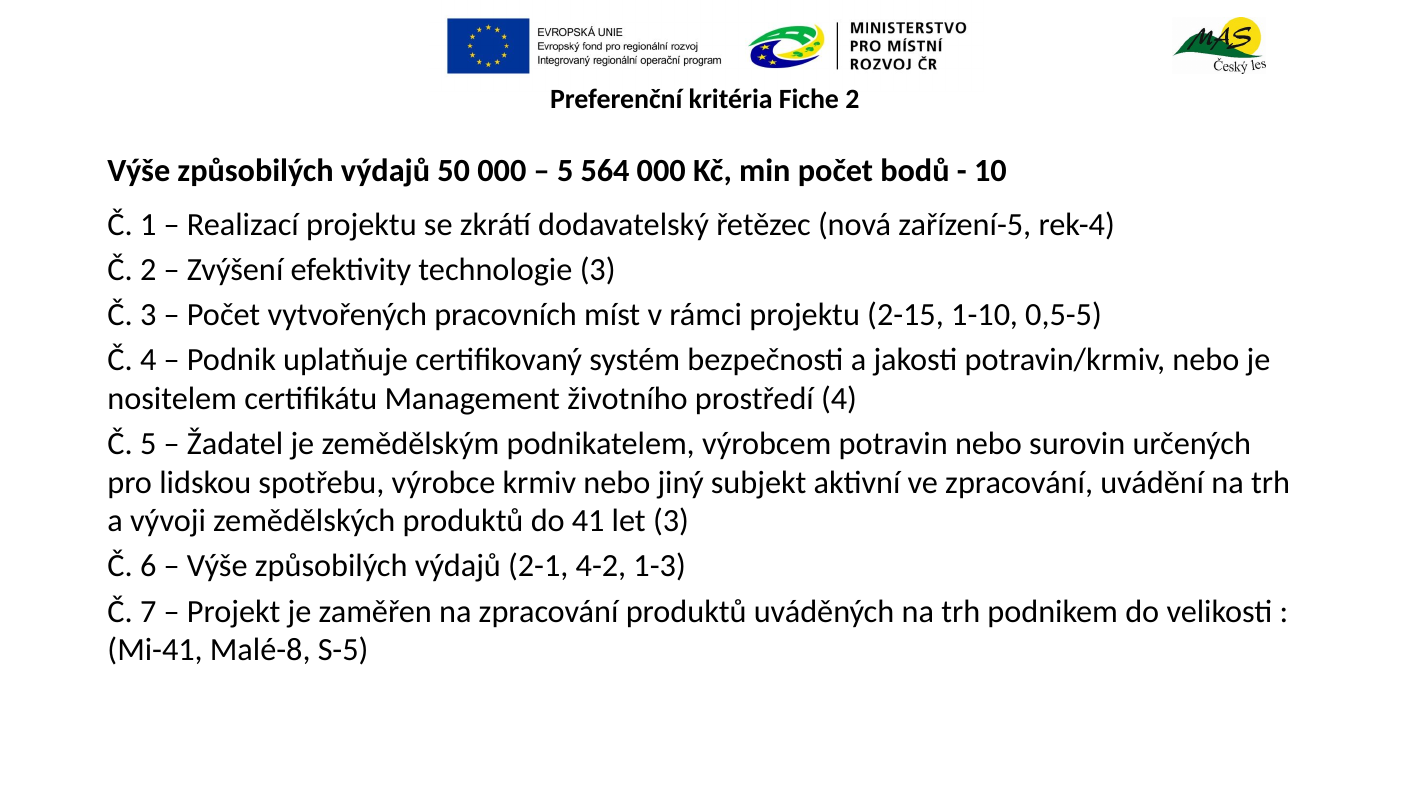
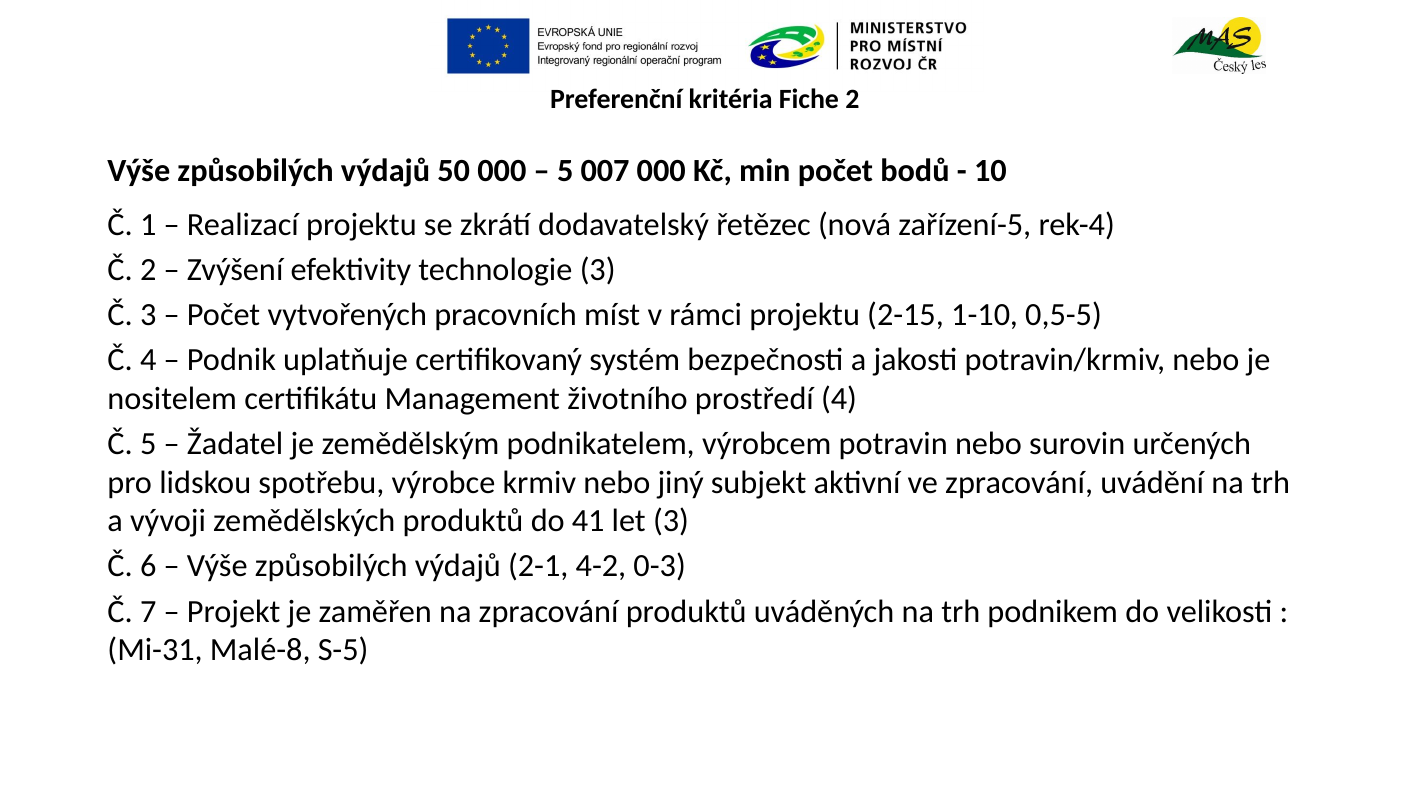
564: 564 -> 007 (605, 170)
1-3: 1-3 -> 0-3 (660, 566)
Mi-41: Mi-41 -> Mi-31 (155, 650)
